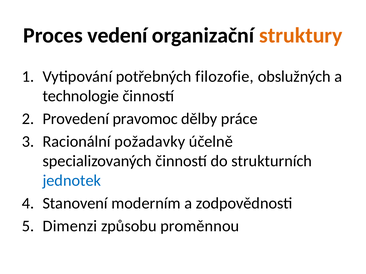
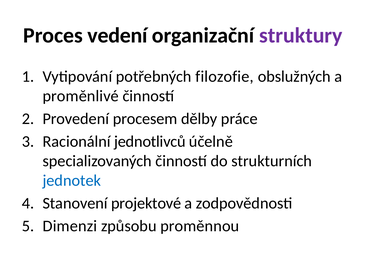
struktury colour: orange -> purple (301, 35)
technologie: technologie -> proměnlivé (81, 96)
pravomoc: pravomoc -> procesem (145, 119)
požadavky: požadavky -> jednotlivců (150, 142)
moderním: moderním -> projektové (146, 204)
